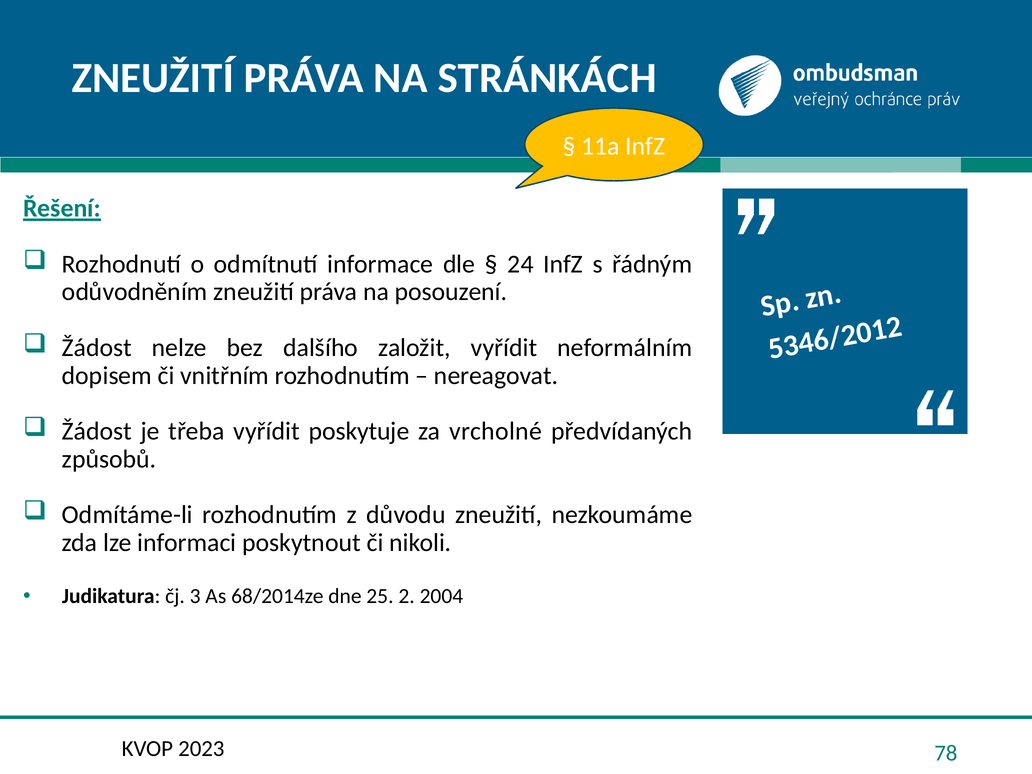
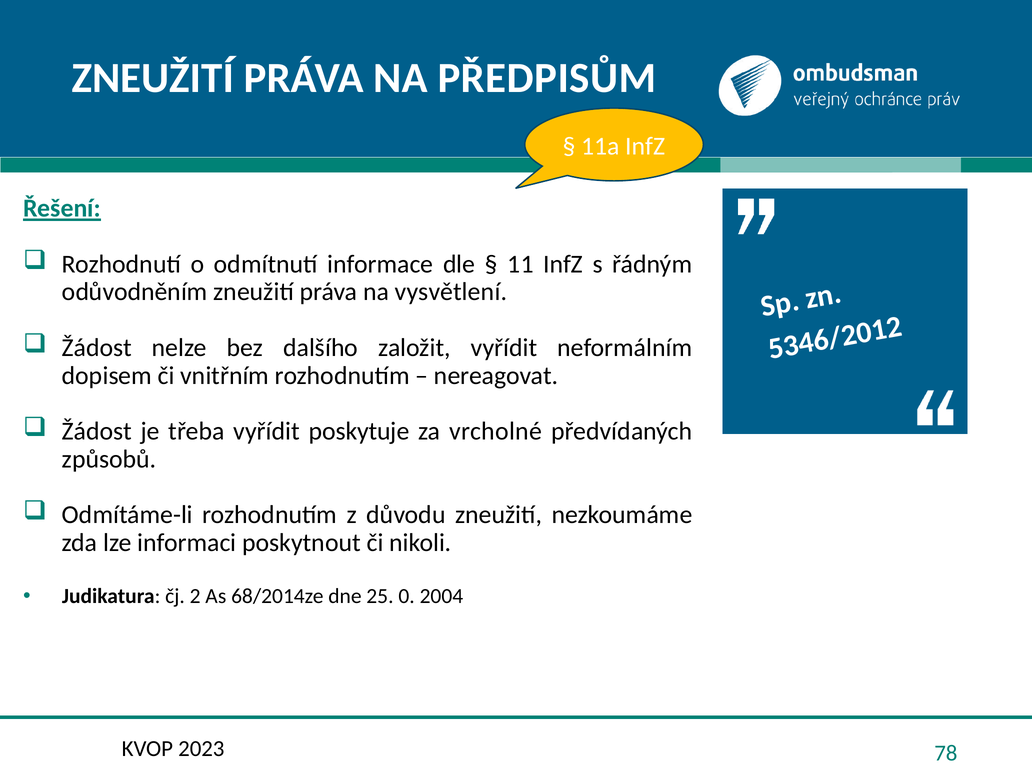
STRÁNKÁCH: STRÁNKÁCH -> PŘEDPISŮM (547, 78)
24: 24 -> 11 (521, 264)
posouzení: posouzení -> vysvětlení (451, 292)
3: 3 -> 2 (195, 596)
2: 2 -> 0 (407, 596)
